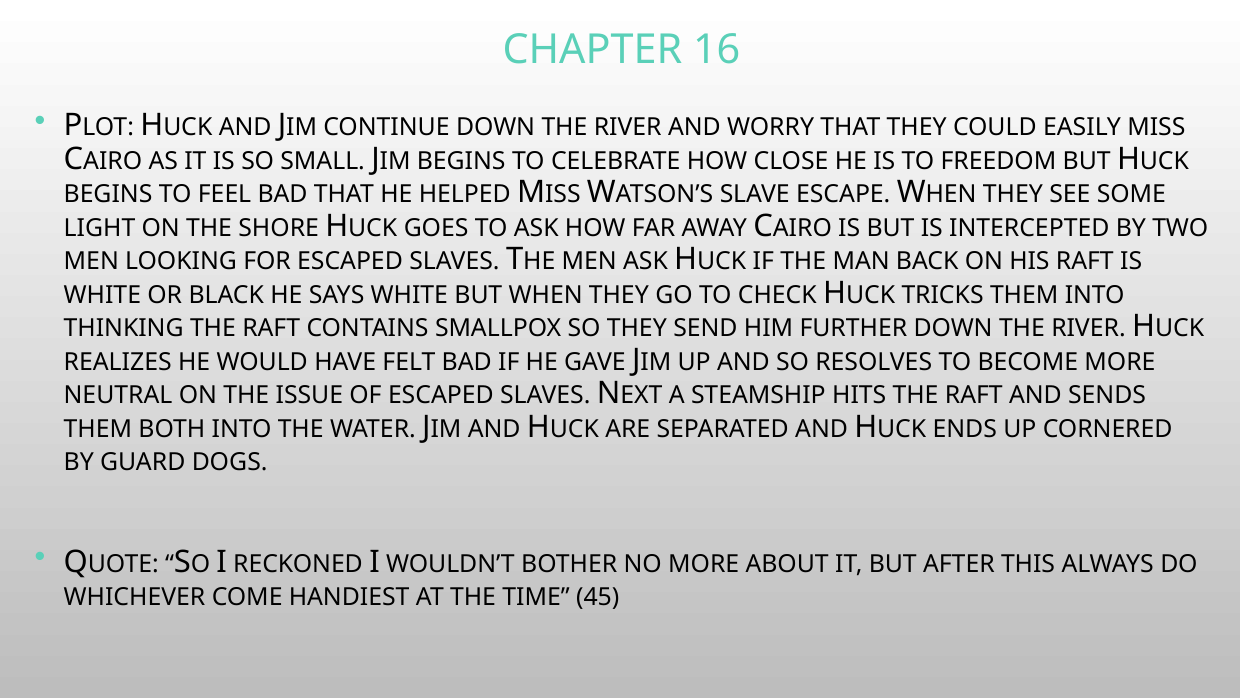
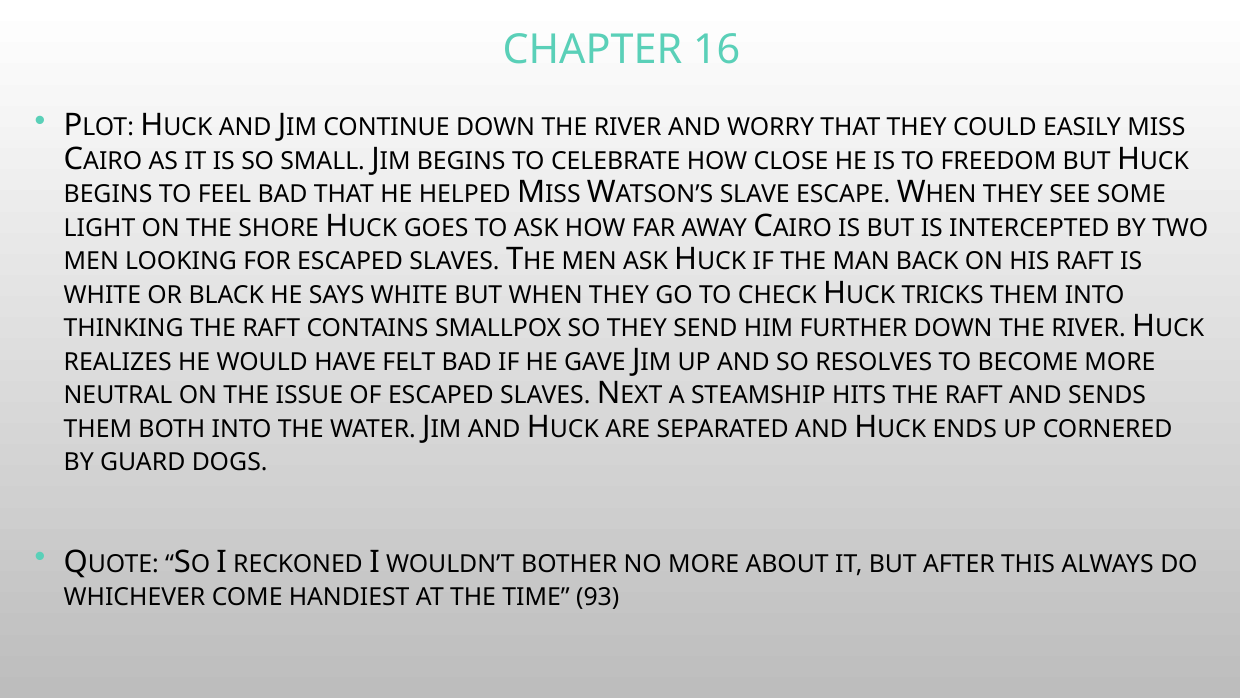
45: 45 -> 93 (598, 597)
